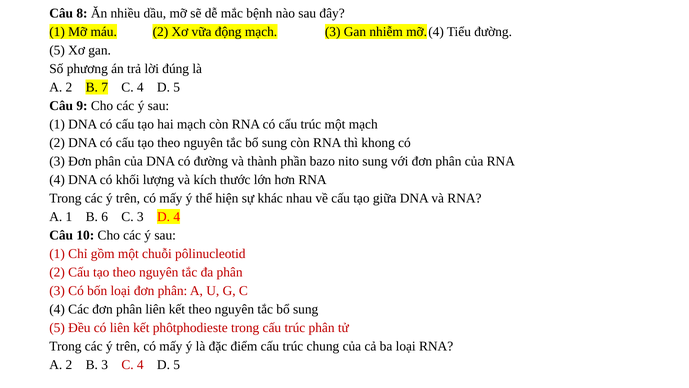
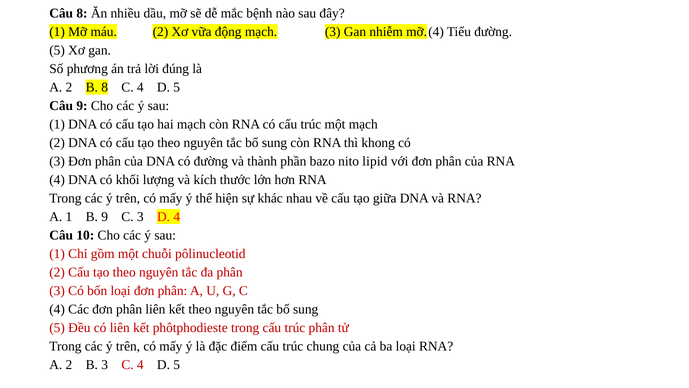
B 7: 7 -> 8 (105, 87)
nito sung: sung -> lipid (375, 161)
B 6: 6 -> 9 (105, 216)
